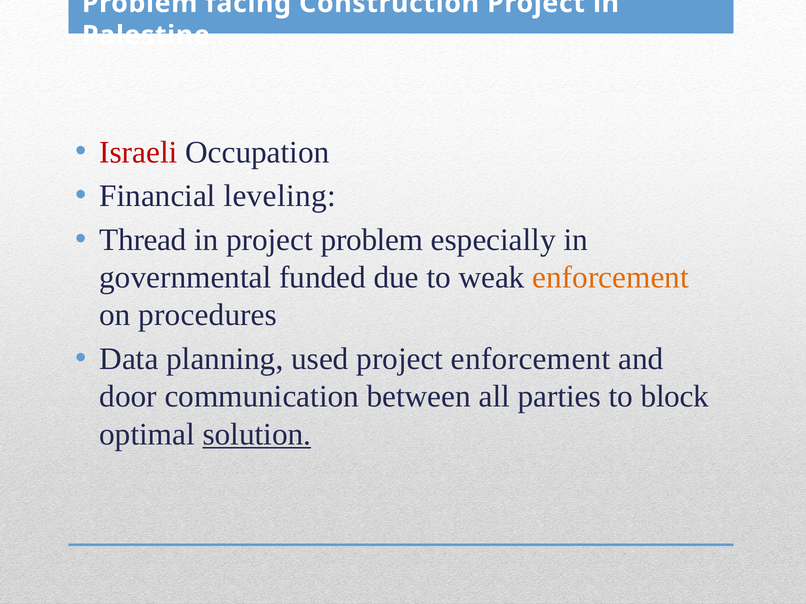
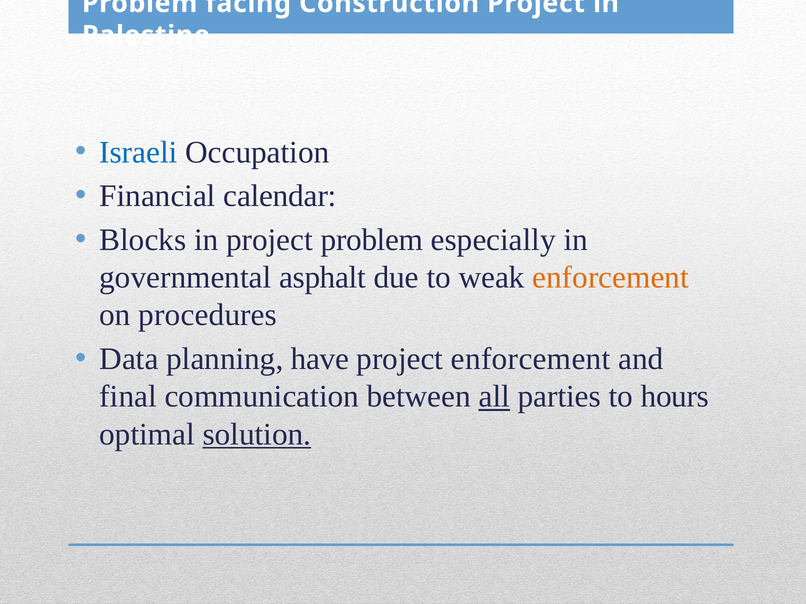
Israeli colour: red -> blue (138, 152)
leveling: leveling -> calendar (280, 196)
Thread: Thread -> Blocks (143, 240)
funded: funded -> asphalt (323, 278)
used: used -> have (320, 359)
door: door -> final (128, 397)
all underline: none -> present (494, 397)
block: block -> hours (675, 397)
